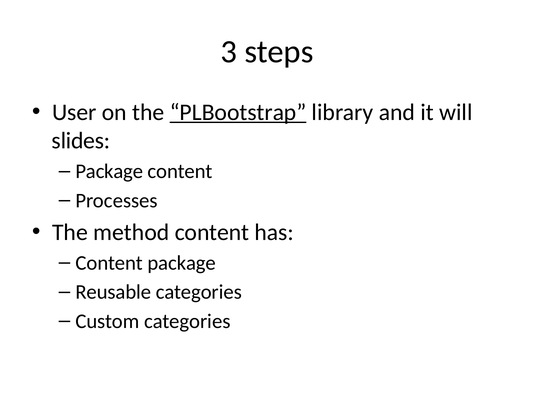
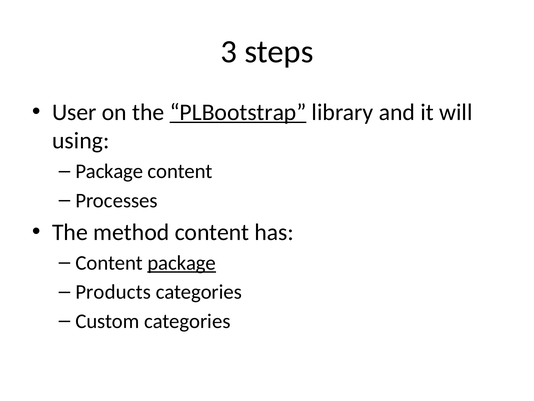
slides: slides -> using (81, 141)
package underline: none -> present (182, 263)
Reusable: Reusable -> Products (113, 292)
